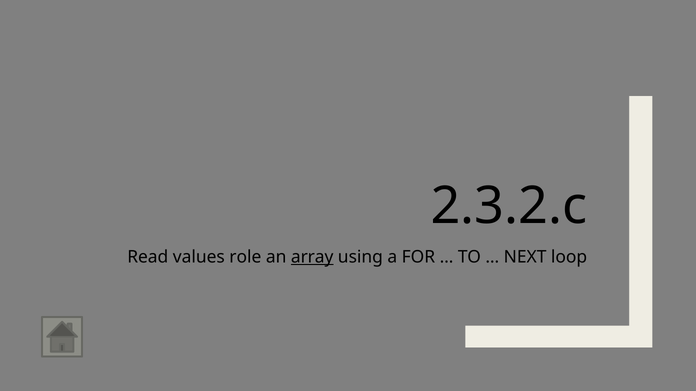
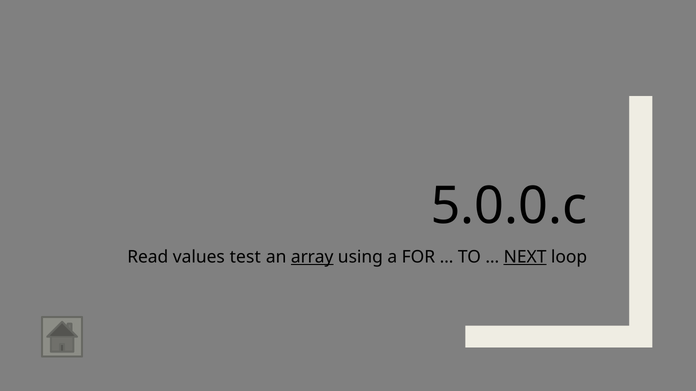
2.3.2.c: 2.3.2.c -> 5.0.0.c (509, 206)
role: role -> test (245, 257)
NEXT underline: none -> present (525, 257)
